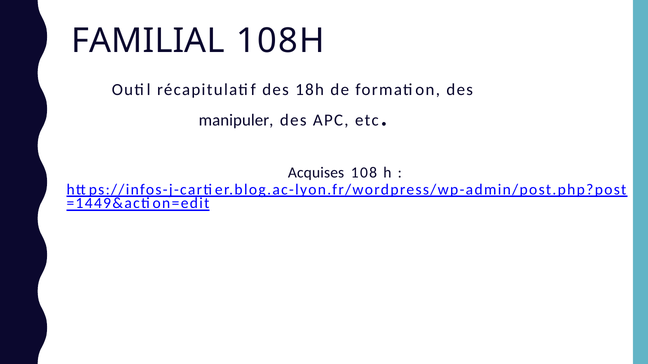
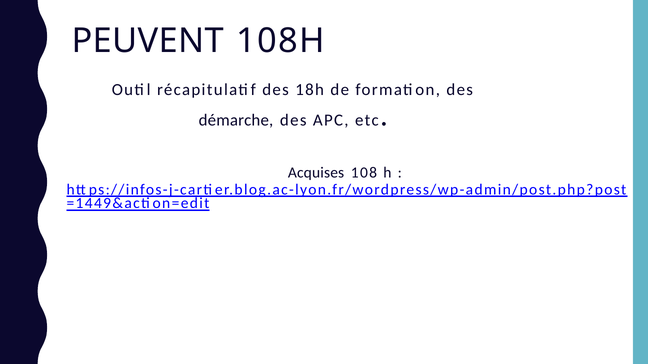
FAMILIAL: FAMILIAL -> PEUVENT (148, 41)
manipuler: manipuler -> démarche (236, 120)
